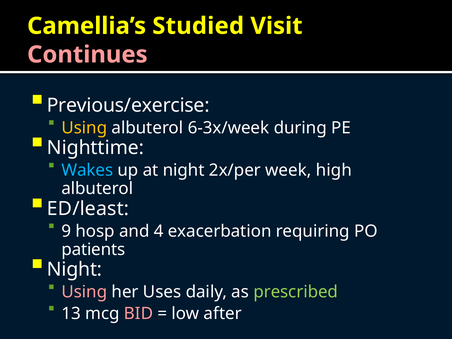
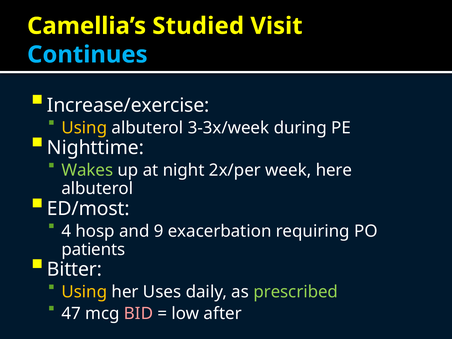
Continues colour: pink -> light blue (87, 55)
Previous/exercise: Previous/exercise -> Increase/exercise (128, 105)
6-3x/week: 6-3x/week -> 3-3x/week (228, 128)
Wakes colour: light blue -> light green (87, 170)
high: high -> here (334, 170)
ED/least: ED/least -> ED/most (88, 209)
9: 9 -> 4 (66, 231)
4: 4 -> 9 (159, 231)
Night: Night -> Bitter (75, 270)
Using colour: pink -> yellow (84, 292)
13: 13 -> 47 (71, 314)
